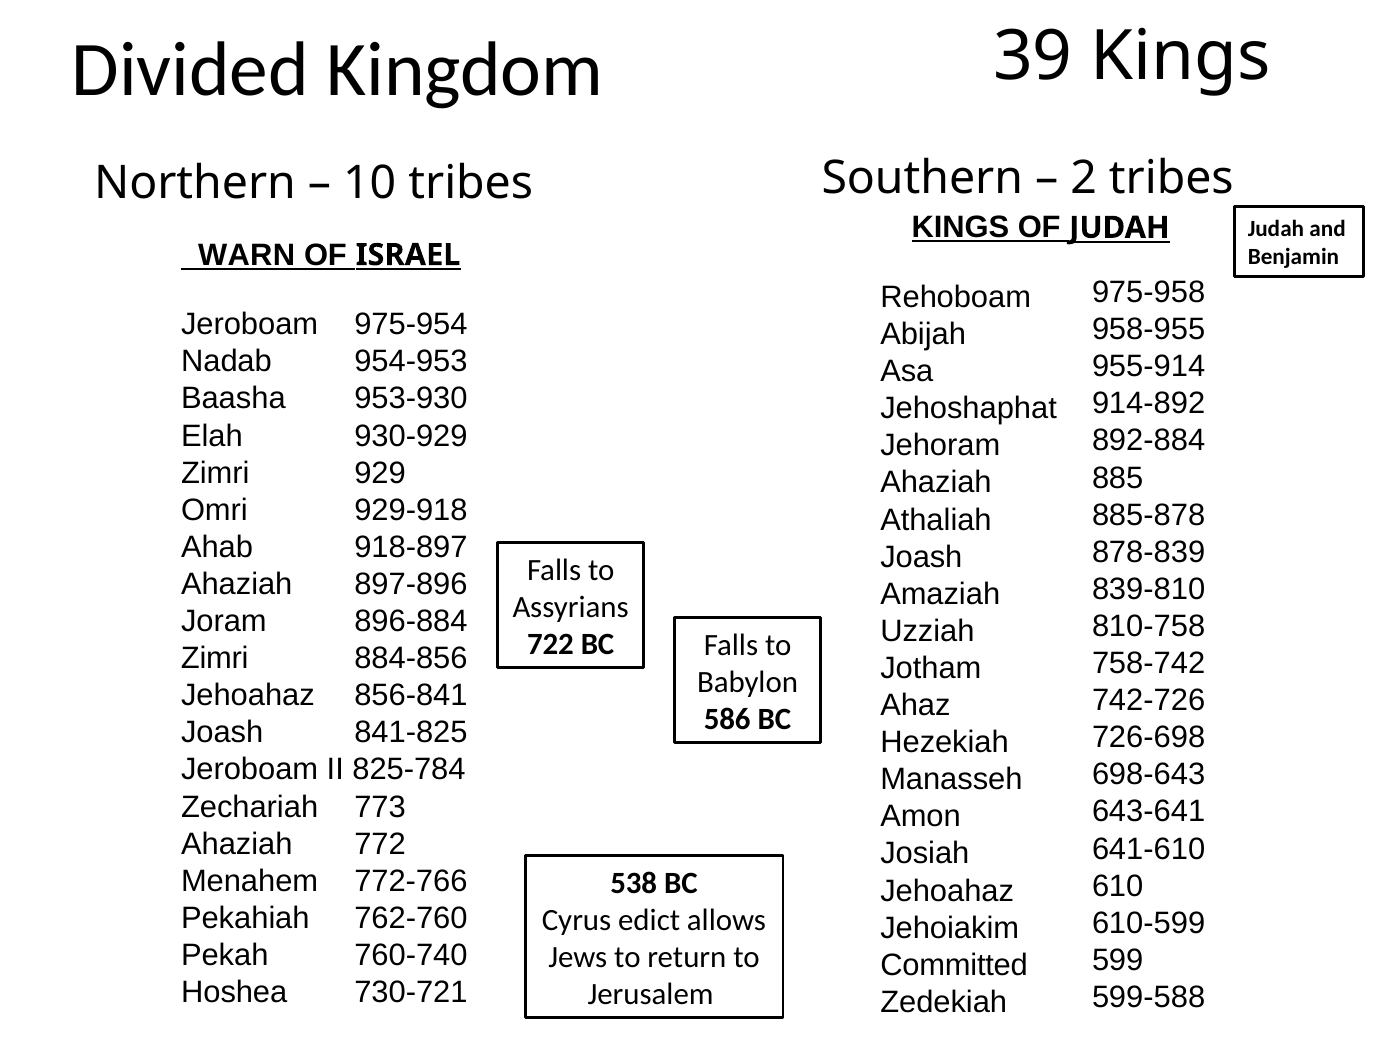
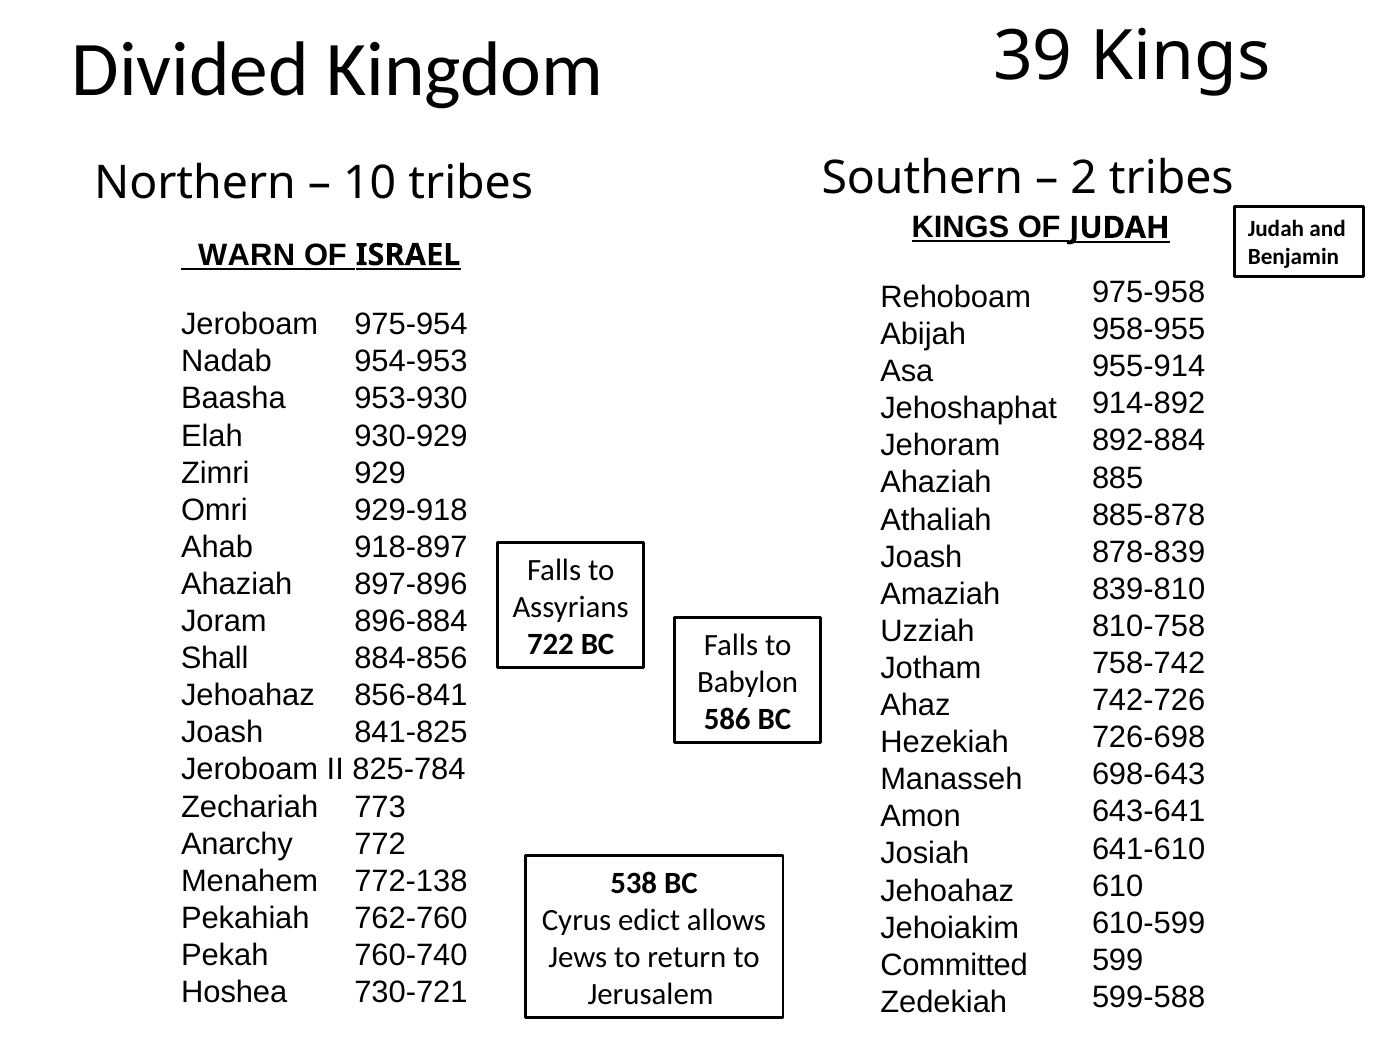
Zimri: Zimri -> Shall (215, 658)
Ahaziah: Ahaziah -> Anarchy (237, 844)
772-766: 772-766 -> 772-138 (411, 881)
